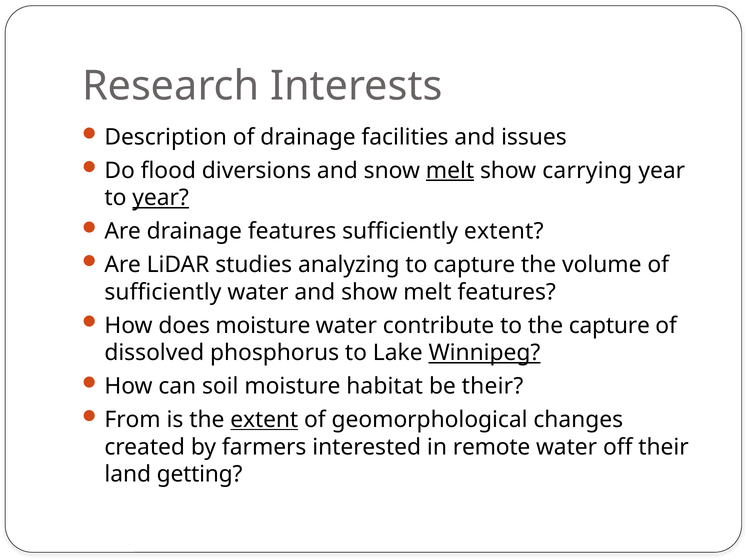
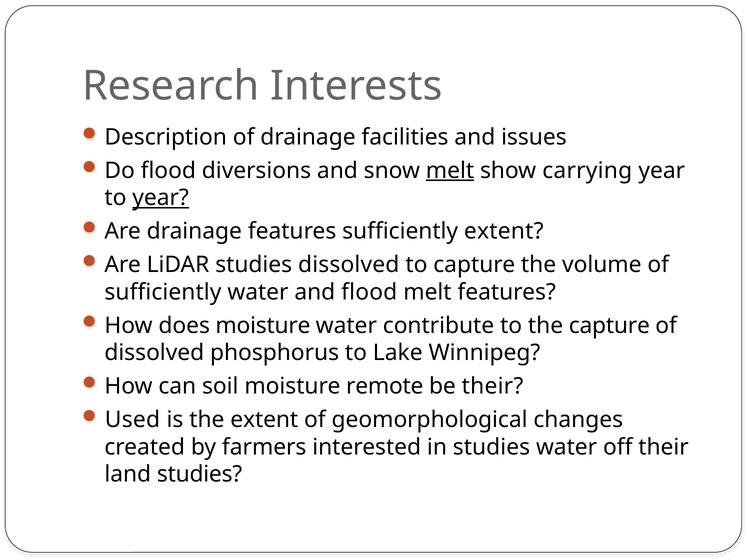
studies analyzing: analyzing -> dissolved (349, 265)
and show: show -> flood (369, 292)
Winnipeg underline: present -> none (484, 353)
habitat: habitat -> remote (385, 386)
From: From -> Used (132, 420)
extent underline: present -> none (264, 420)
in remote: remote -> studies (491, 447)
land getting: getting -> studies (200, 475)
